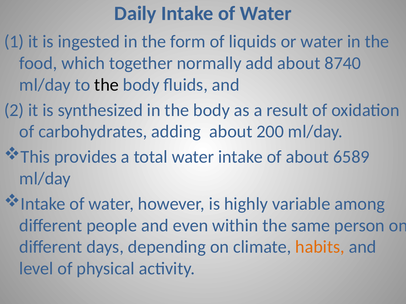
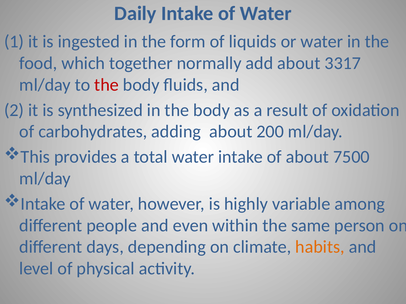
8740: 8740 -> 3317 (343, 63)
the colour: black -> red (107, 85)
6589: 6589 -> 7500 (351, 157)
